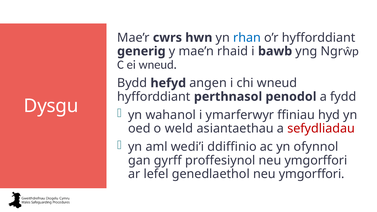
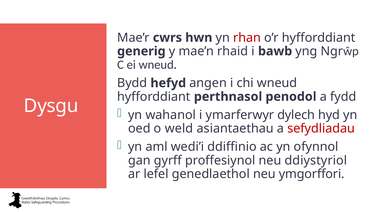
rhan colour: blue -> red (247, 38)
ffiniau: ffiniau -> dylech (296, 115)
proffesiynol neu ymgorffori: ymgorffori -> ddiystyriol (316, 160)
